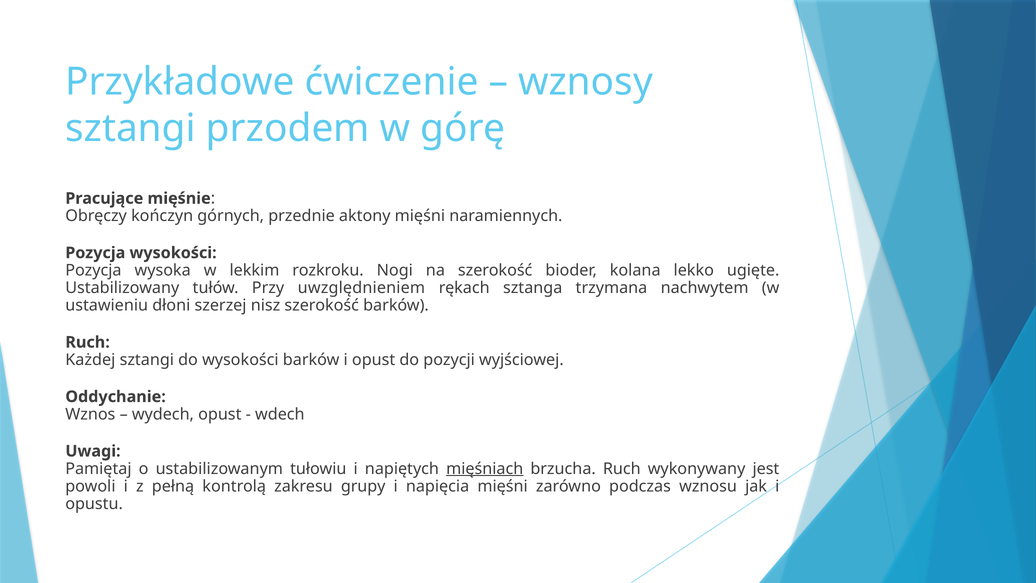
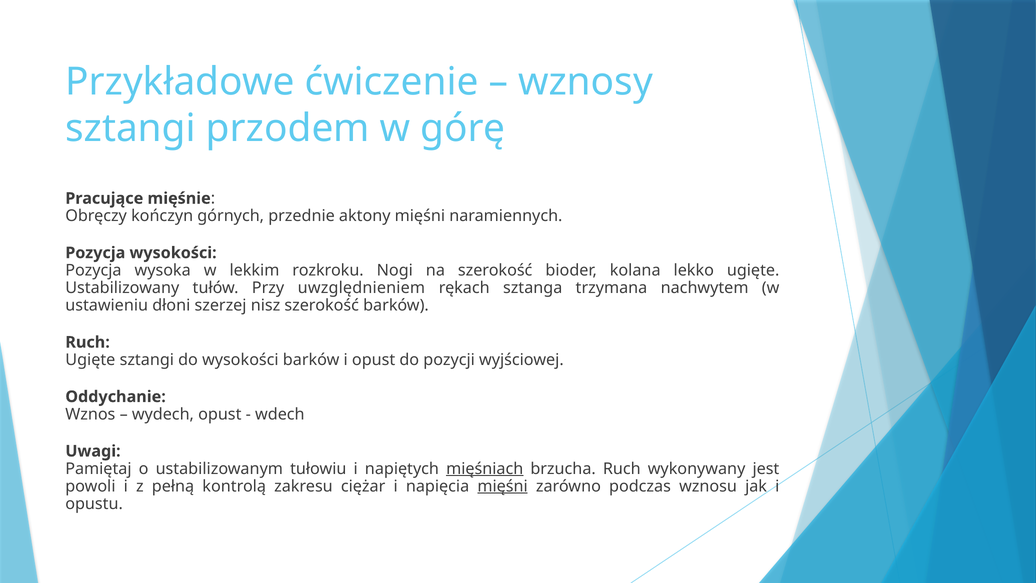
Każdej: Każdej -> Ugięte (90, 360)
grupy: grupy -> ciężar (363, 486)
mięśni underline: none -> present (503, 486)
